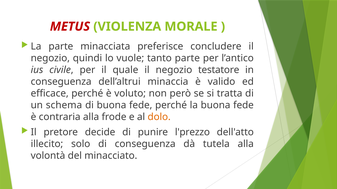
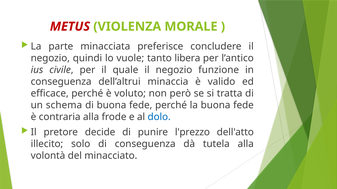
tanto parte: parte -> libera (187, 58)
testatore: testatore -> funzione (219, 70)
dolo colour: orange -> blue (159, 117)
